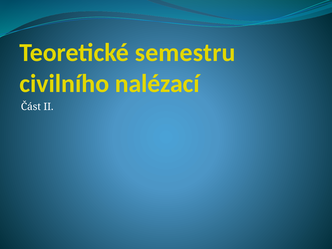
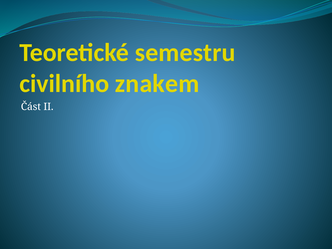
nalézací: nalézací -> znakem (157, 84)
